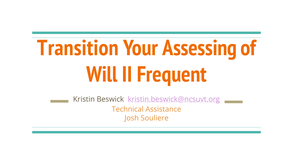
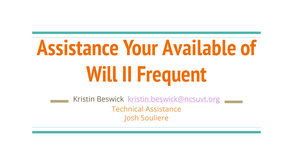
Transition: Transition -> Assistance (78, 48)
Assessing: Assessing -> Available (199, 48)
